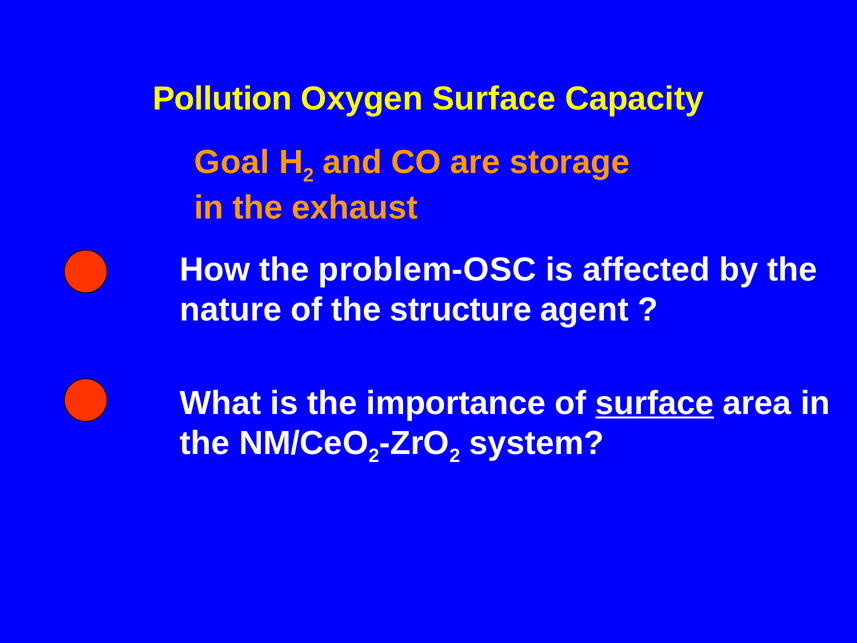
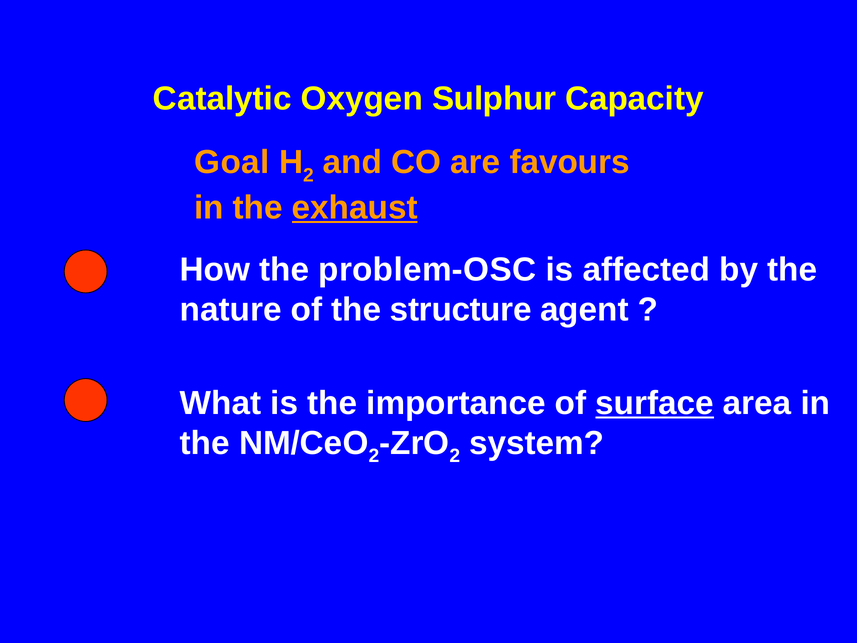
Pollution: Pollution -> Catalytic (222, 99)
Oxygen Surface: Surface -> Sulphur (494, 99)
storage: storage -> favours (570, 162)
exhaust underline: none -> present (355, 208)
